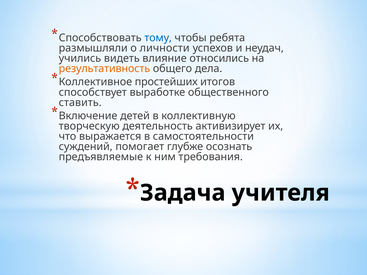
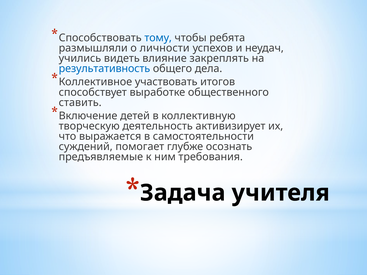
относились: относились -> закреплять (219, 58)
результативность colour: orange -> blue (104, 69)
простейших: простейших -> участвовать (166, 82)
